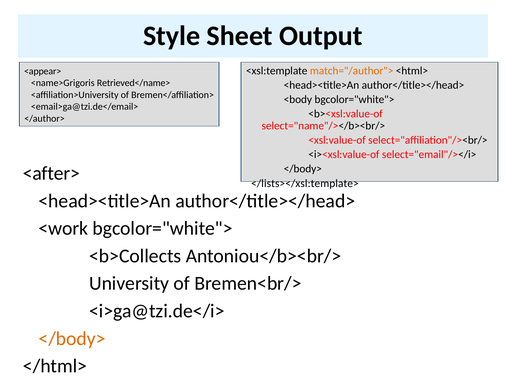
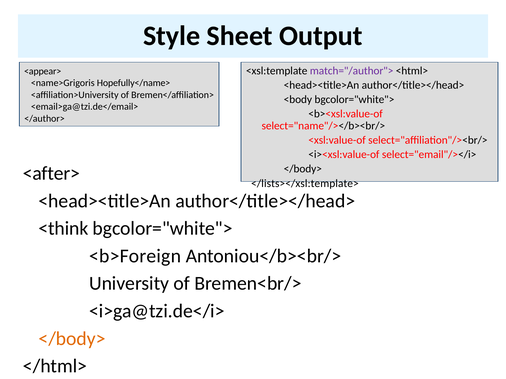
match="/author"> colour: orange -> purple (352, 71)
Retrieved</name>: Retrieved</name> -> Hopefully</name> (134, 83)
<work: <work -> <think (63, 229)
<b>Collects: <b>Collects -> <b>Foreign (135, 256)
